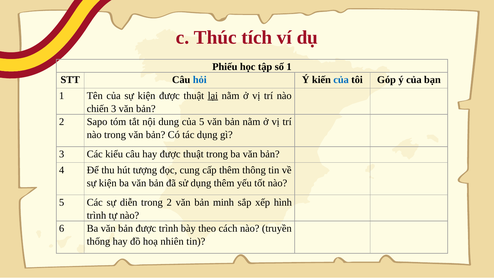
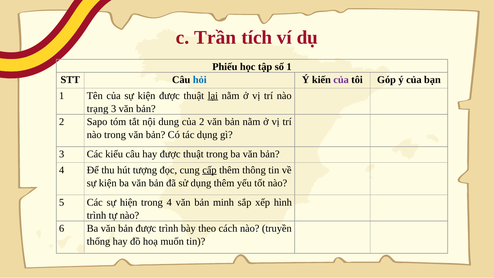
Thúc: Thúc -> Trần (215, 37)
của colour: blue -> purple (341, 80)
chiến: chiến -> trạng (98, 109)
của 5: 5 -> 2 (202, 122)
cấp underline: none -> present (209, 170)
diễn: diễn -> hiện (129, 202)
trong 2: 2 -> 4 (169, 202)
nhiên: nhiên -> muốn (172, 241)
